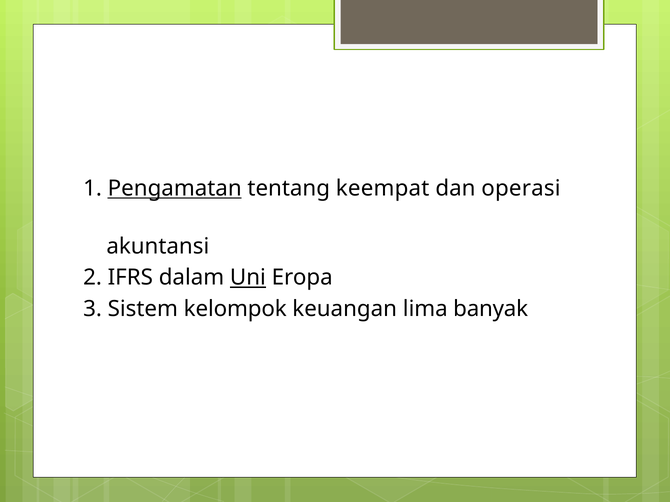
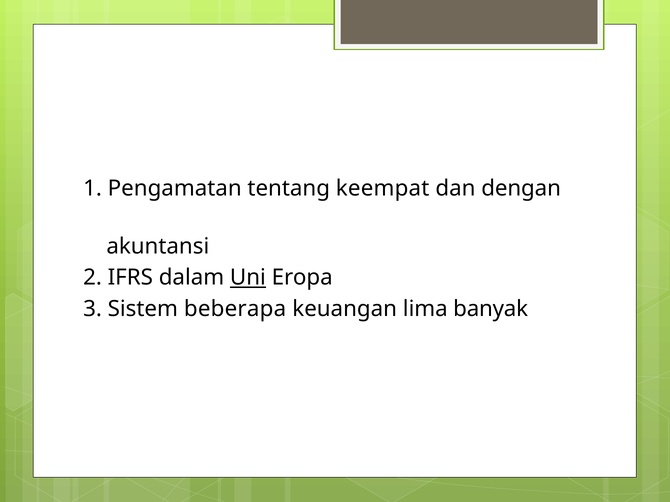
Pengamatan underline: present -> none (175, 189)
operasi: operasi -> dengan (521, 189)
kelompok: kelompok -> beberapa (235, 309)
